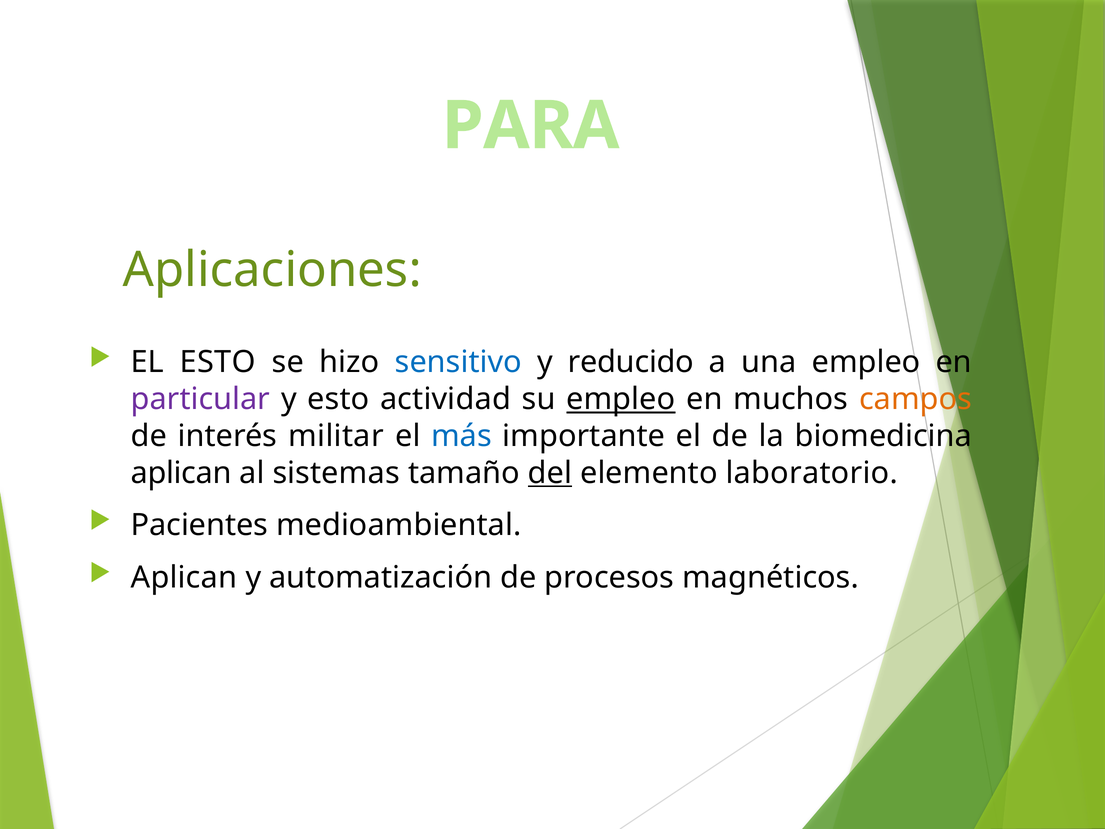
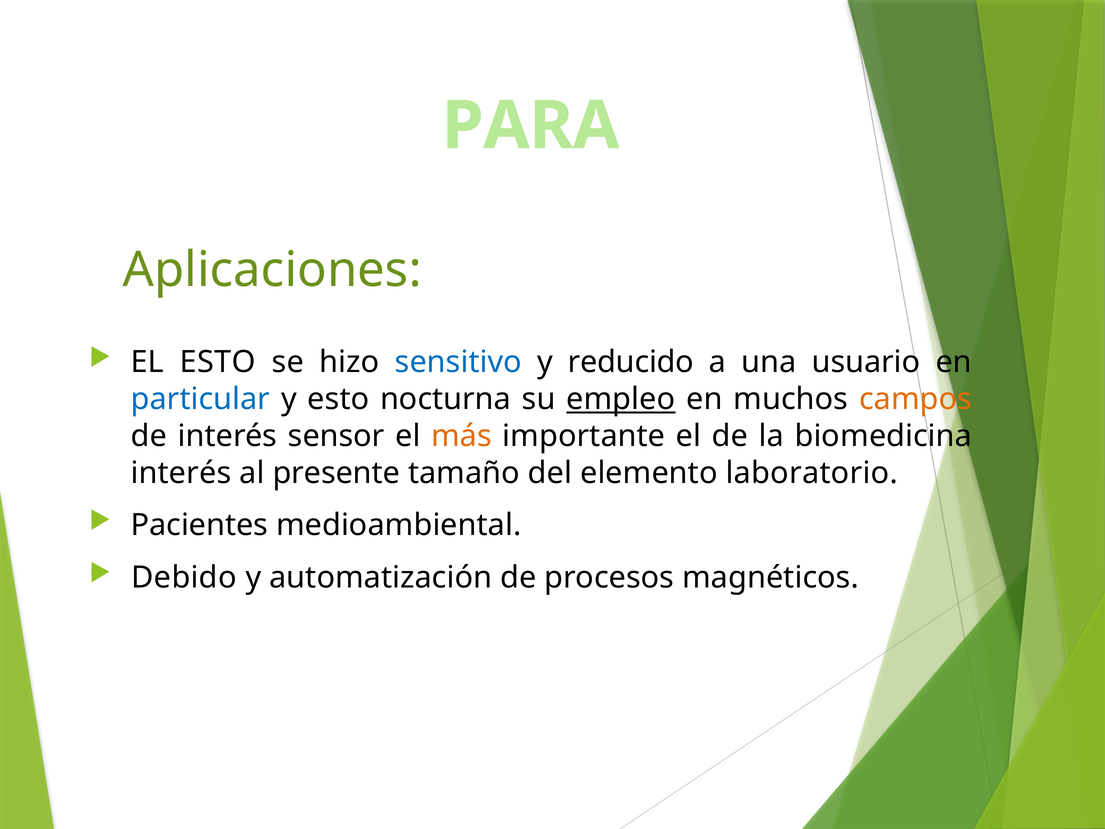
una empleo: empleo -> usuario (866, 362)
particular colour: purple -> blue (200, 399)
actividad: actividad -> nocturna (446, 399)
militar: militar -> sensor (336, 436)
más colour: blue -> orange (461, 436)
aplican: aplican -> interés (181, 473)
sistemas: sistemas -> presente (336, 473)
del underline: present -> none (550, 473)
Aplican: Aplican -> Debido (184, 577)
